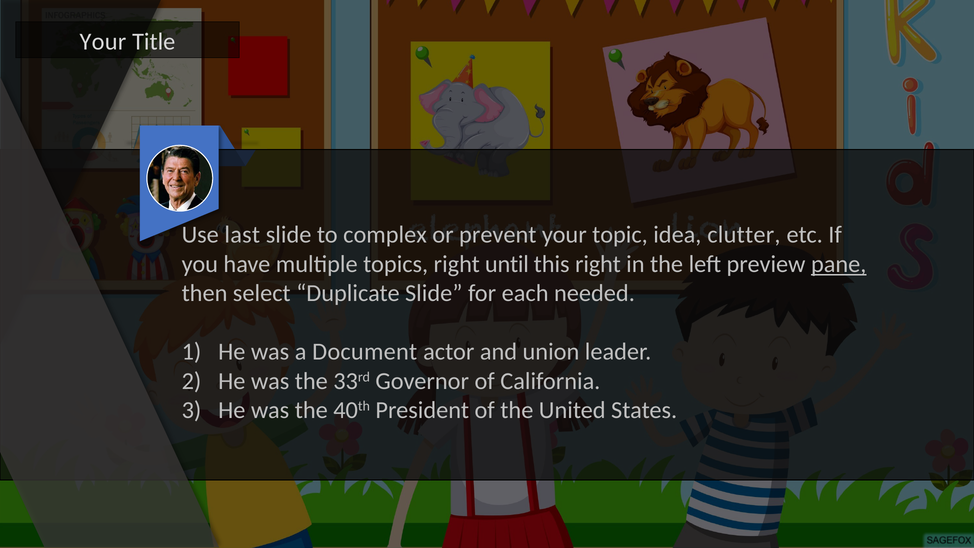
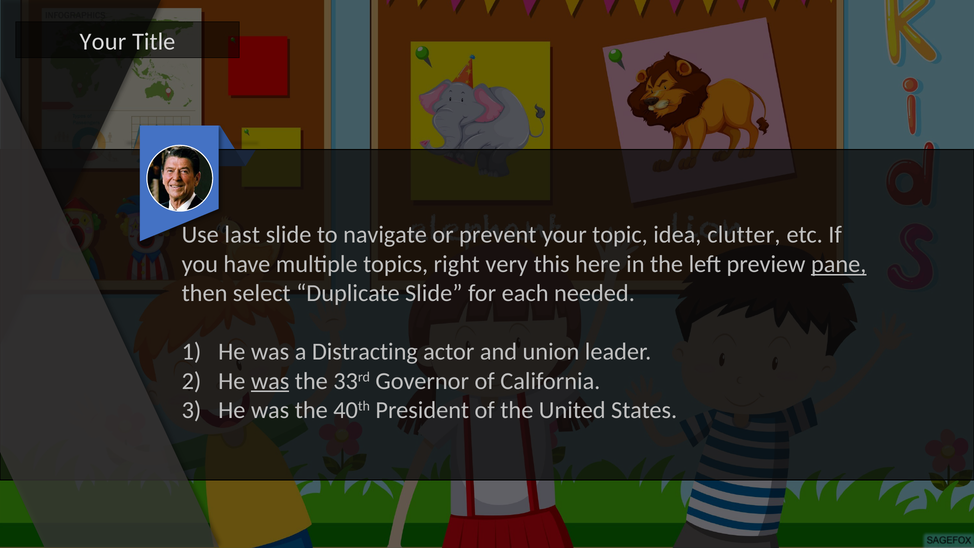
complex: complex -> navigate (385, 235)
until: until -> very (507, 264)
this right: right -> here (598, 264)
Document: Document -> Distracting (365, 352)
was underline: none -> present (270, 381)
